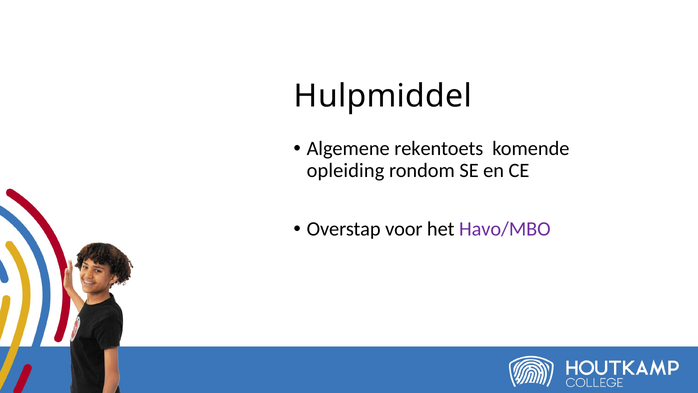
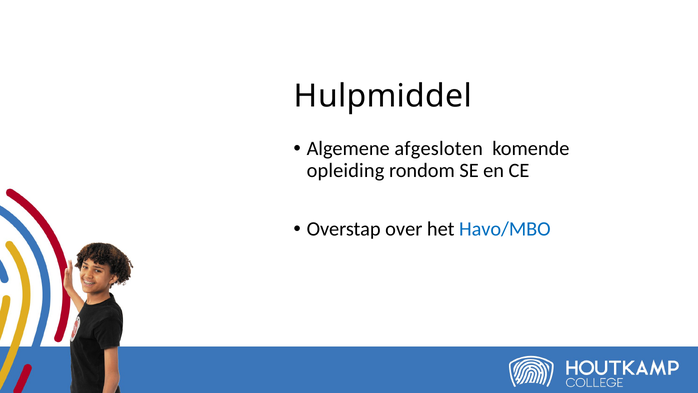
rekentoets: rekentoets -> afgesloten (439, 148)
voor: voor -> over (404, 229)
Havo/MBO colour: purple -> blue (505, 229)
